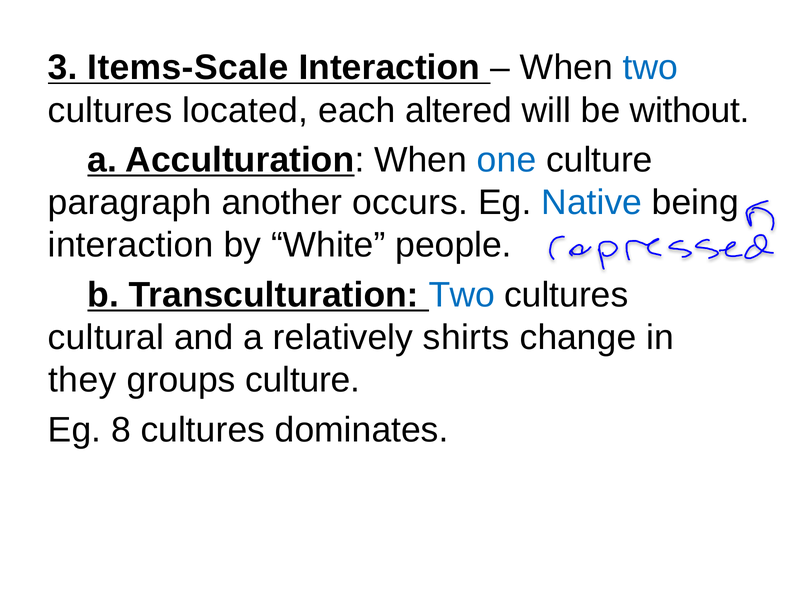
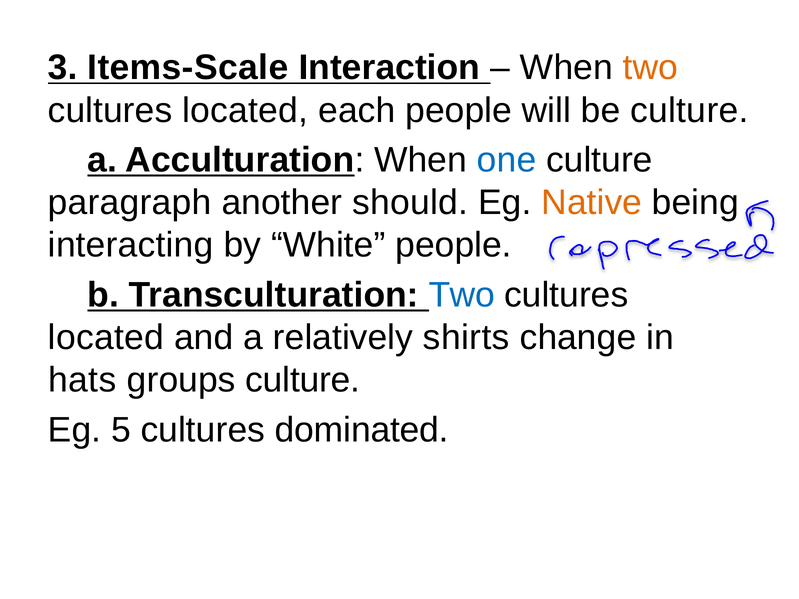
two colour: blue -> orange (650, 68)
each altered: altered -> people (459, 110)
be without: without -> culture (689, 110)
occurs: occurs -> should (410, 203)
Native colour: blue -> orange (592, 203)
interaction: interaction -> interacting (131, 245)
cultural: cultural -> located (106, 338)
they: they -> hats (82, 380)
8: 8 -> 5 (121, 430)
dominates: dominates -> dominated (362, 430)
